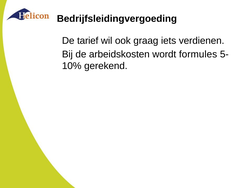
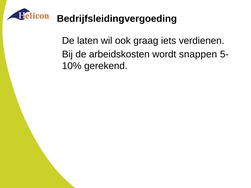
tarief: tarief -> laten (88, 41)
formules: formules -> snappen (198, 54)
